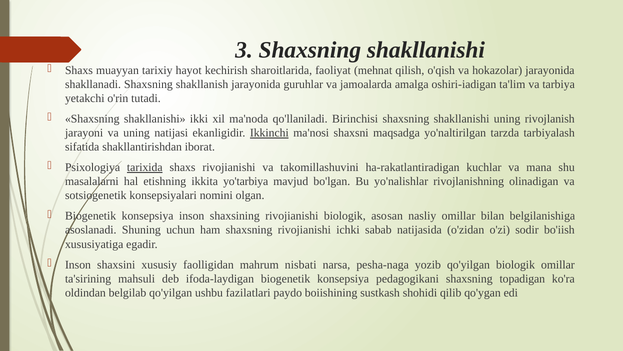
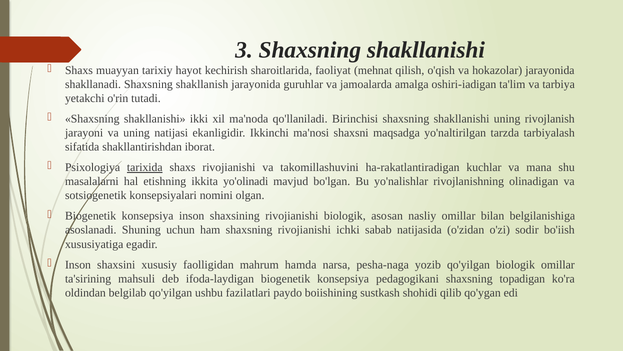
Ikkinchi underline: present -> none (269, 133)
yo'tarbiya: yo'tarbiya -> yo'olinadi (246, 181)
nisbati: nisbati -> hamda (301, 264)
